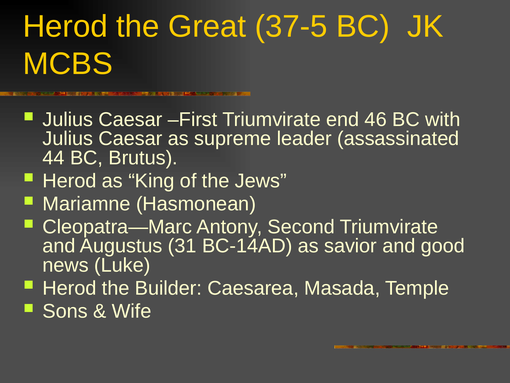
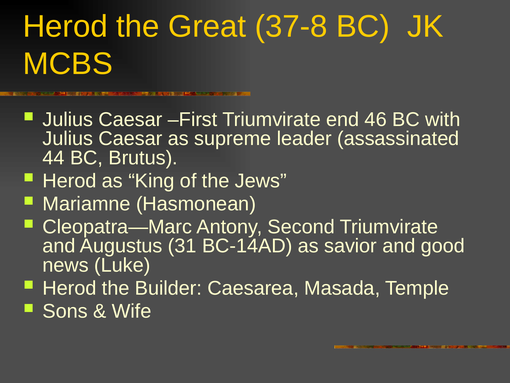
37-5: 37-5 -> 37-8 (291, 26)
